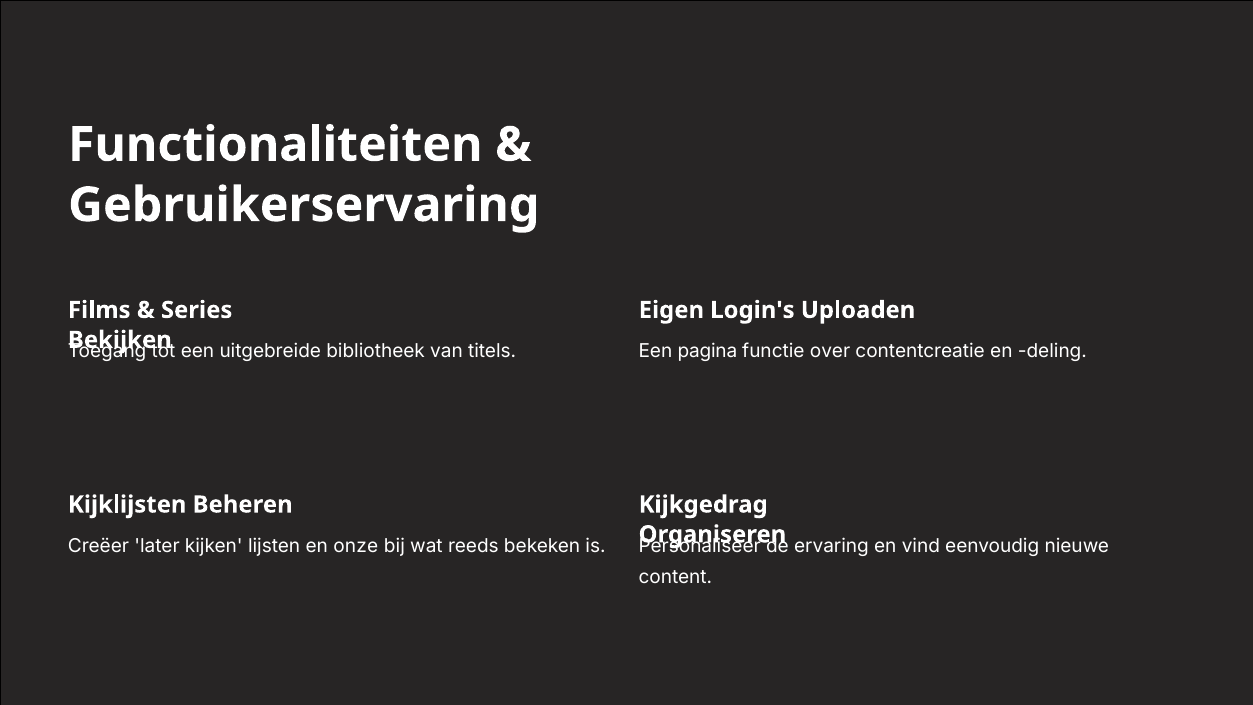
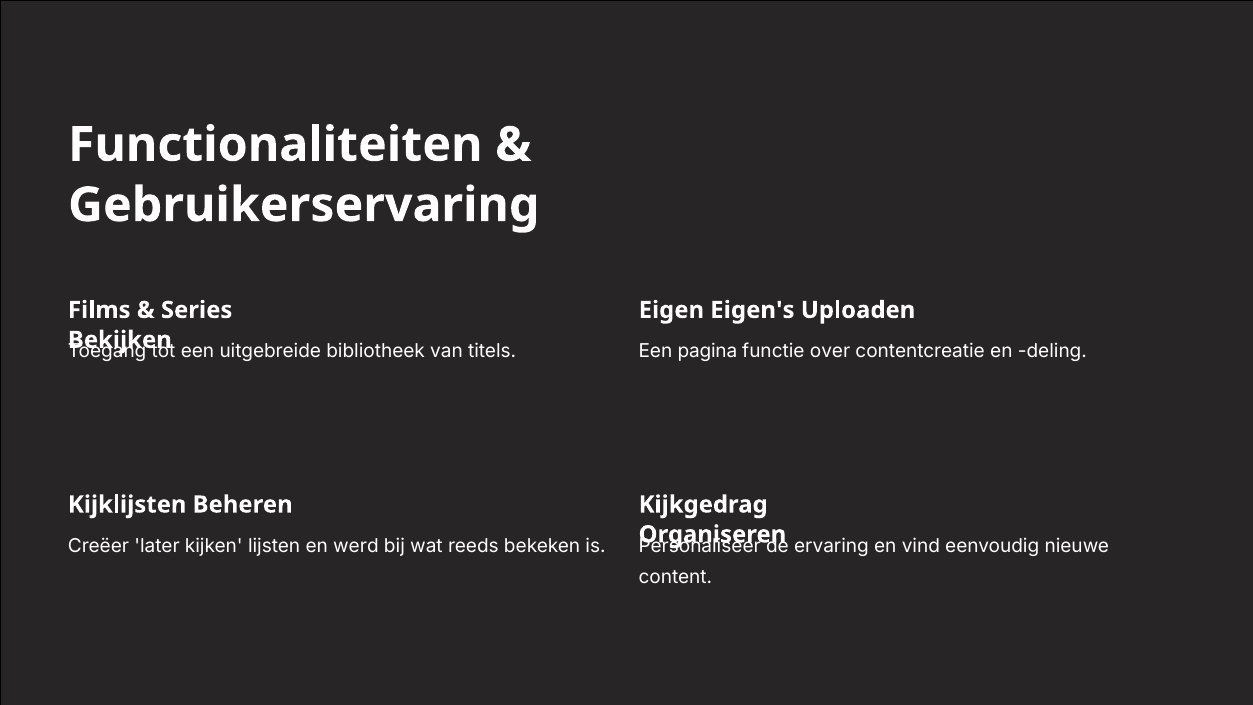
Login's: Login's -> Eigen's (752, 310)
onze: onze -> werd (356, 546)
